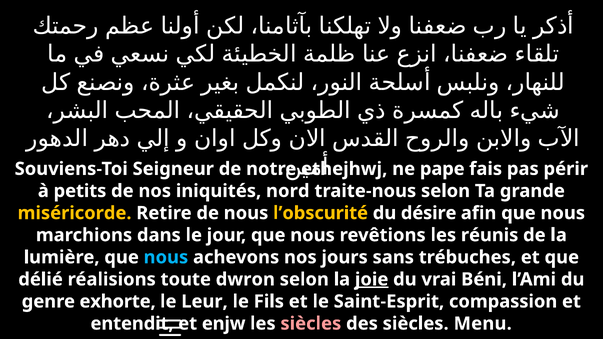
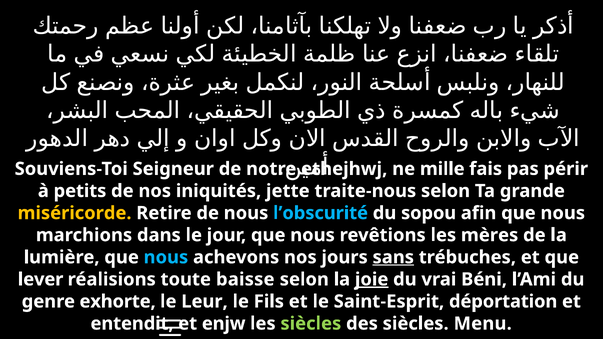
pape: pape -> mille (442, 169)
nord: nord -> jette (288, 191)
l’obscurité colour: yellow -> light blue (321, 213)
désire: désire -> sopou (429, 213)
réunis: réunis -> mères (490, 235)
sans underline: none -> present (393, 257)
délié: délié -> lever (41, 280)
dwron: dwron -> baisse (245, 280)
compassion: compassion -> déportation (503, 302)
siècles colour: pink -> light green (311, 324)
